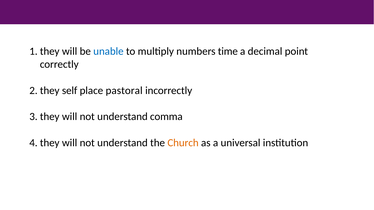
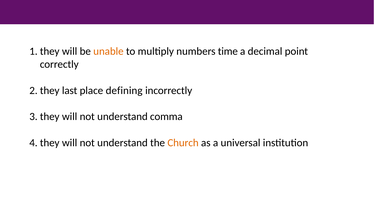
unable colour: blue -> orange (108, 51)
self: self -> last (70, 91)
pastoral: pastoral -> defining (124, 91)
